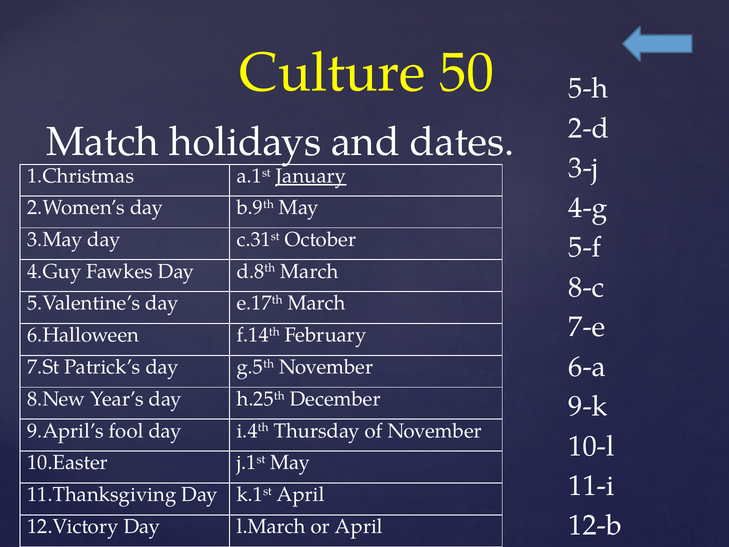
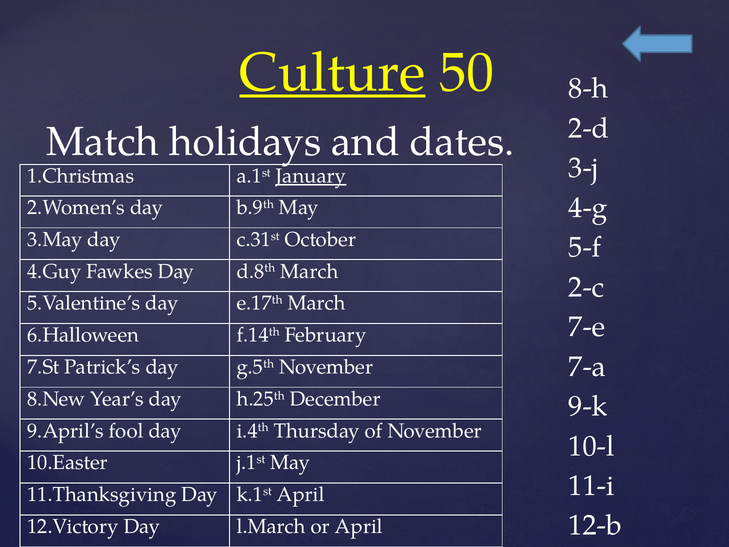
Culture underline: none -> present (333, 73)
5-h: 5-h -> 8-h (588, 88)
8-c: 8-c -> 2-c (586, 287)
6-a: 6-a -> 7-a (587, 367)
